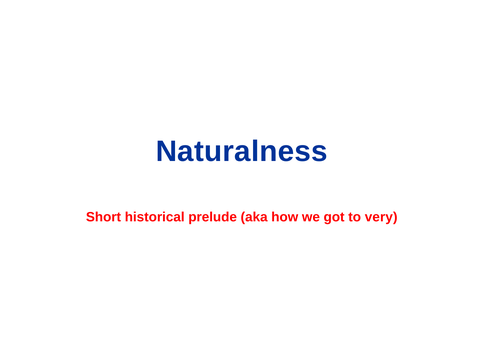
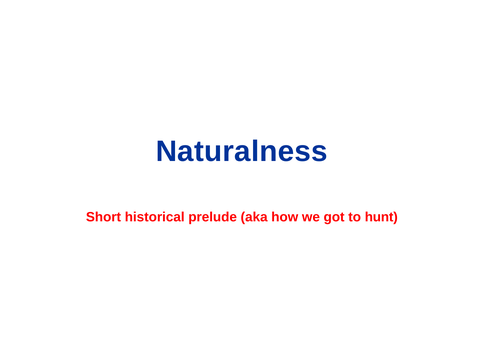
very: very -> hunt (381, 217)
